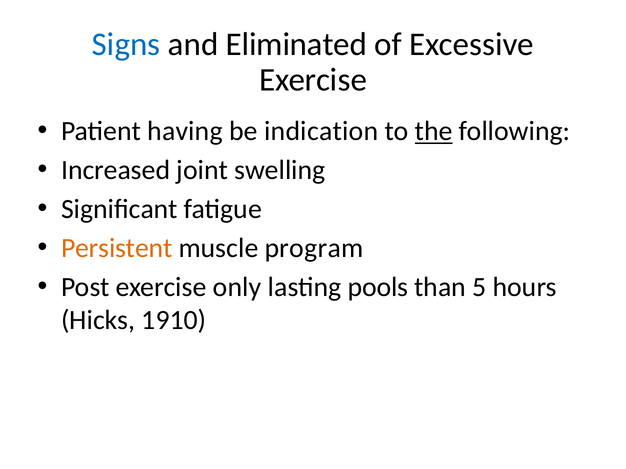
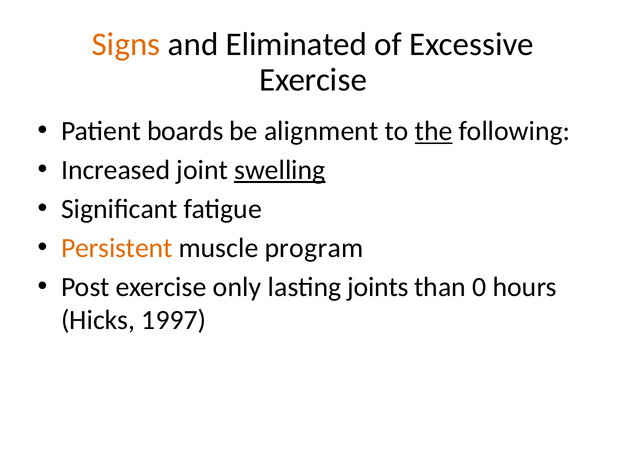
Signs colour: blue -> orange (126, 44)
having: having -> boards (185, 131)
indication: indication -> alignment (321, 131)
swelling underline: none -> present (280, 170)
pools: pools -> joints (378, 287)
5: 5 -> 0 (479, 287)
1910: 1910 -> 1997 (174, 321)
